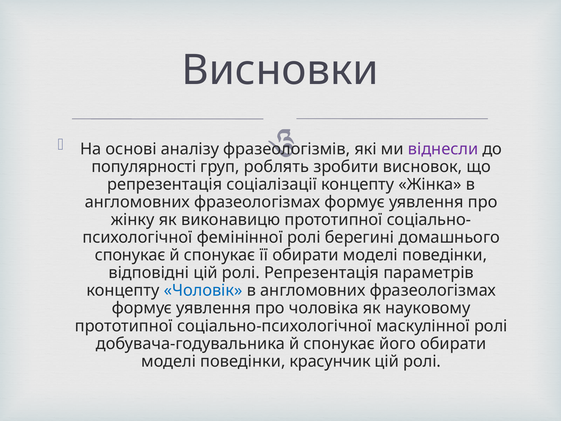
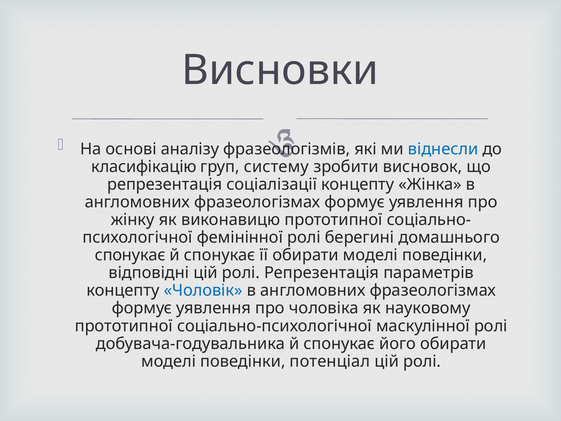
віднесли colour: purple -> blue (443, 149)
популярності: популярності -> класифікацію (144, 167)
роблять: роблять -> систему (276, 167)
красунчик: красунчик -> потенціал (330, 361)
